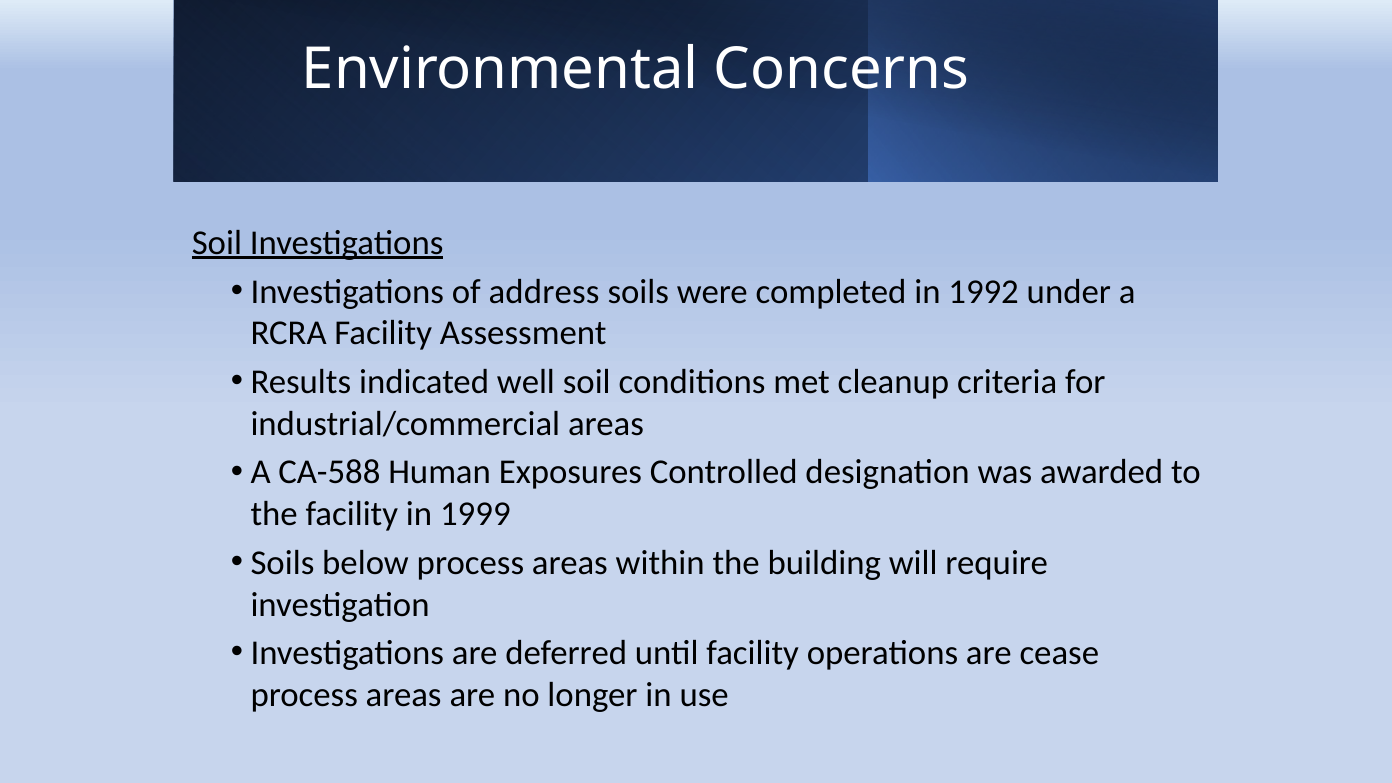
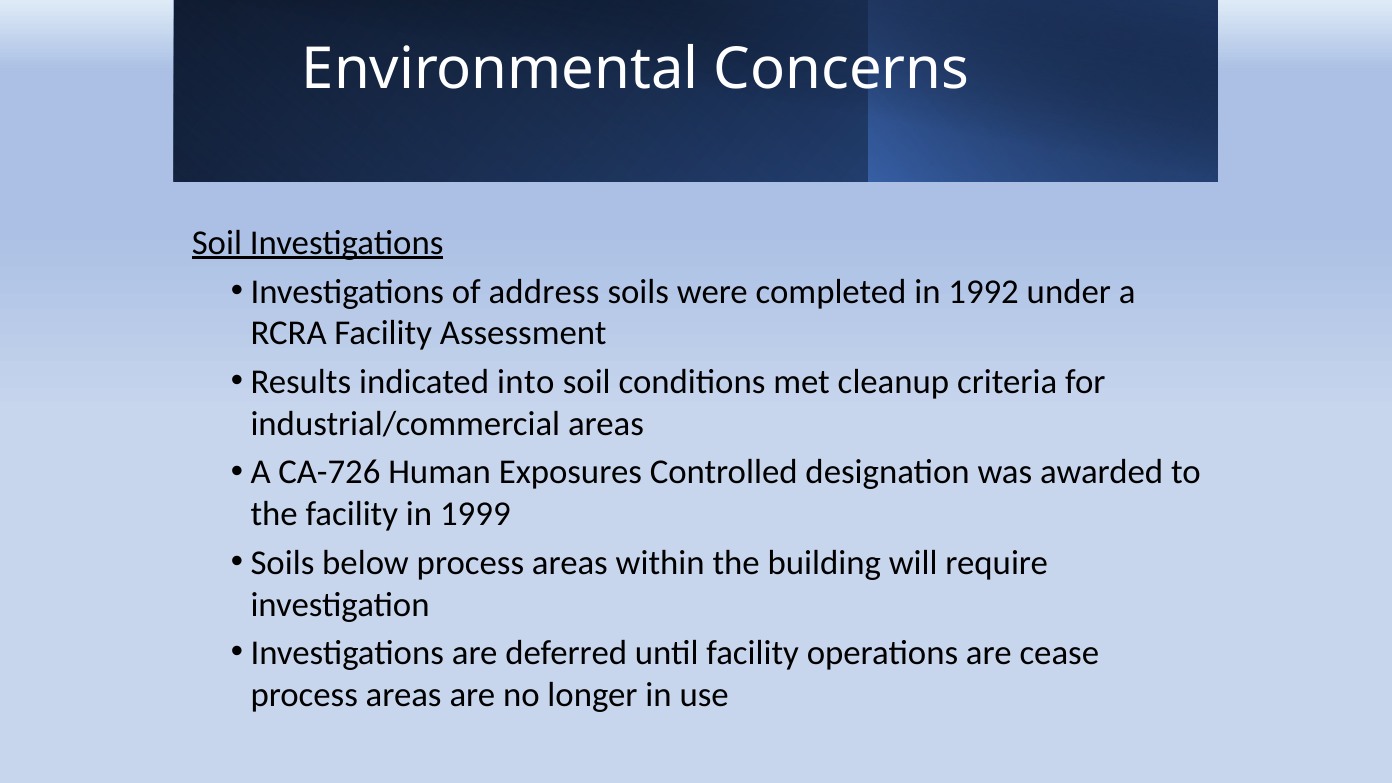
well: well -> into (526, 382)
CA-588: CA-588 -> CA-726 (329, 472)
